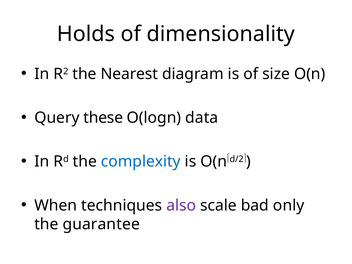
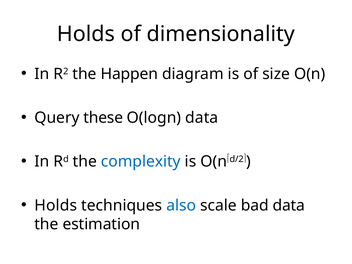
Nearest: Nearest -> Happen (129, 74)
When: When -> Holds (56, 205)
also colour: purple -> blue (181, 205)
bad only: only -> data (289, 205)
guarantee: guarantee -> estimation (101, 224)
